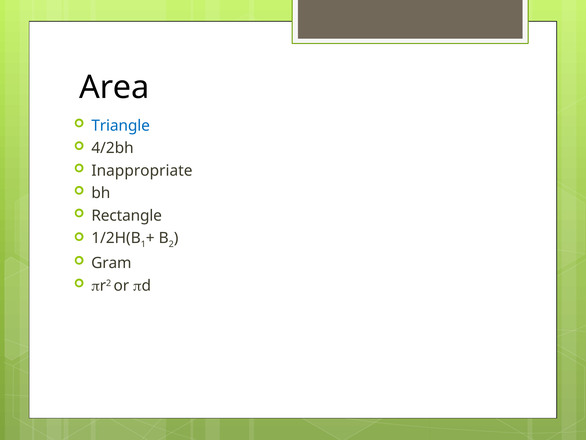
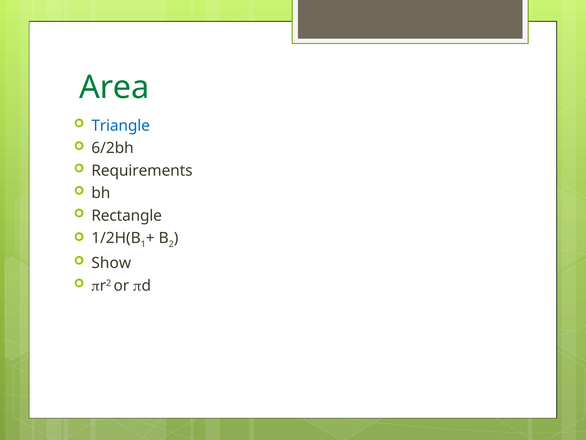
Area colour: black -> green (114, 87)
4/2bh: 4/2bh -> 6/2bh (113, 148)
Inappropriate: Inappropriate -> Requirements (142, 170)
Gram: Gram -> Show (111, 263)
